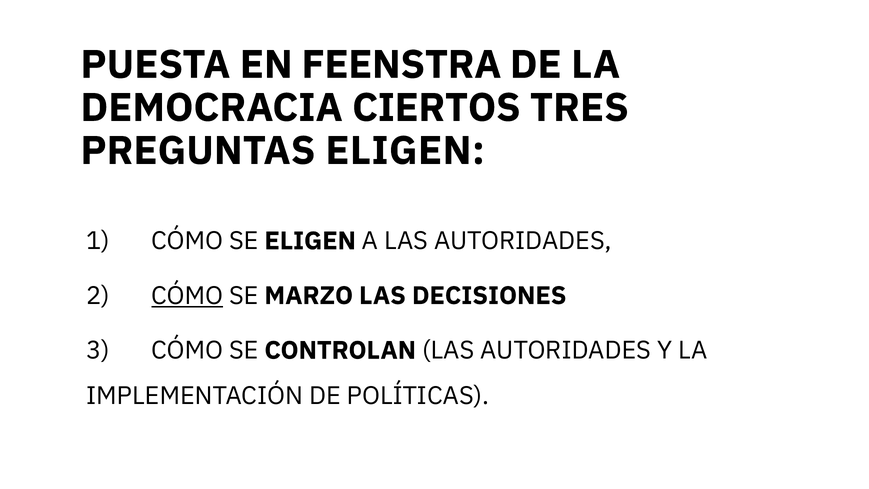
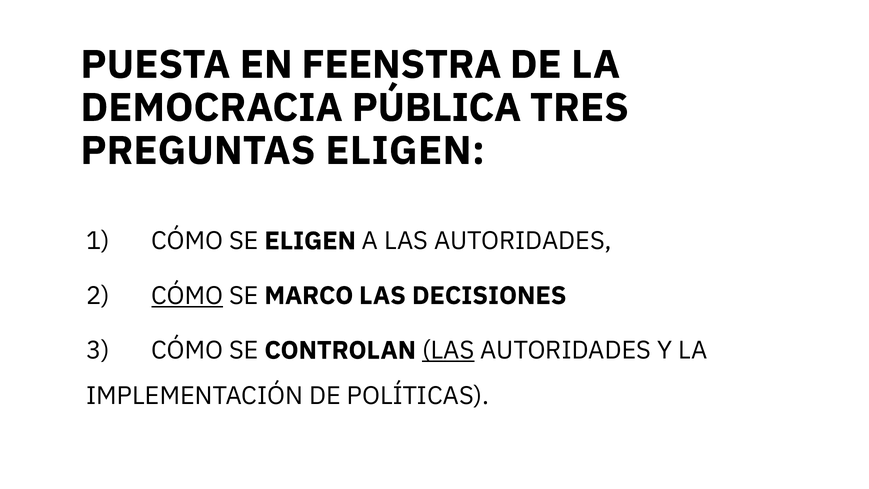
CIERTOS: CIERTOS -> PÚBLICA (436, 108)
MARZO: MARZO -> MARCO (309, 296)
LAS underline: none -> present (448, 350)
